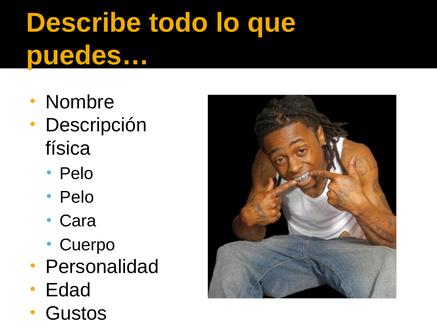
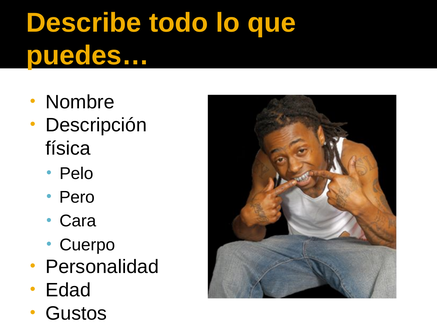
Pelo: Pelo -> Pero (77, 198)
